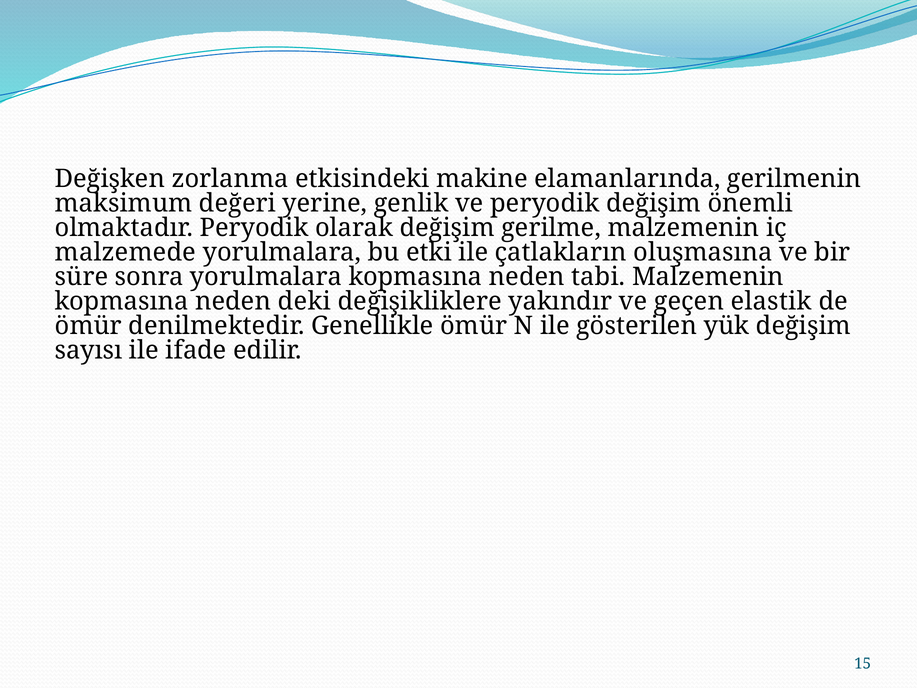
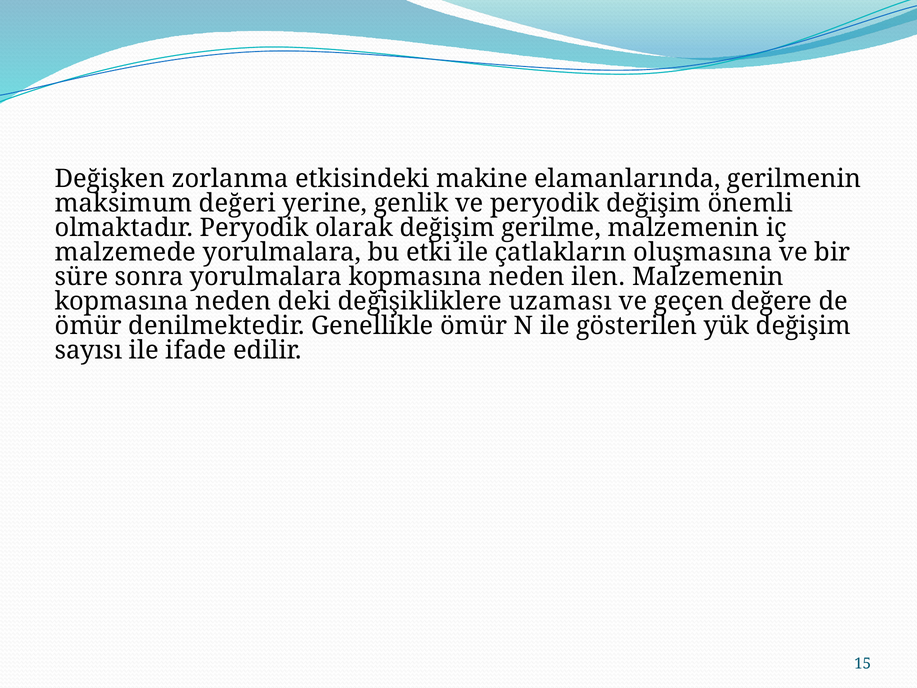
tabi: tabi -> ilen (598, 277)
yakındır: yakındır -> uzaması (560, 301)
elastik: elastik -> değere (771, 301)
